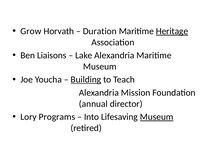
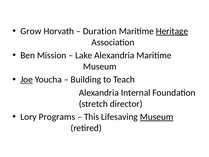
Liaisons: Liaisons -> Mission (52, 55)
Joe underline: none -> present (27, 79)
Building underline: present -> none (86, 79)
Mission: Mission -> Internal (136, 92)
annual: annual -> stretch (93, 104)
Into: Into -> This (92, 117)
